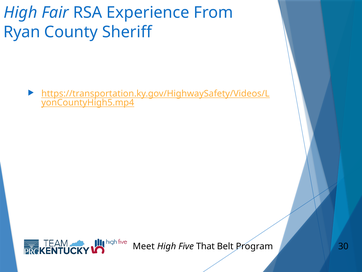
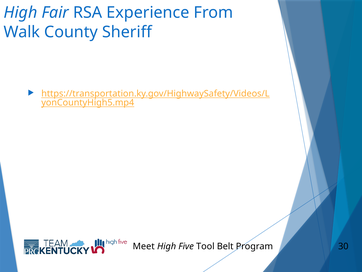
Ryan: Ryan -> Walk (22, 32)
That: That -> Tool (205, 246)
